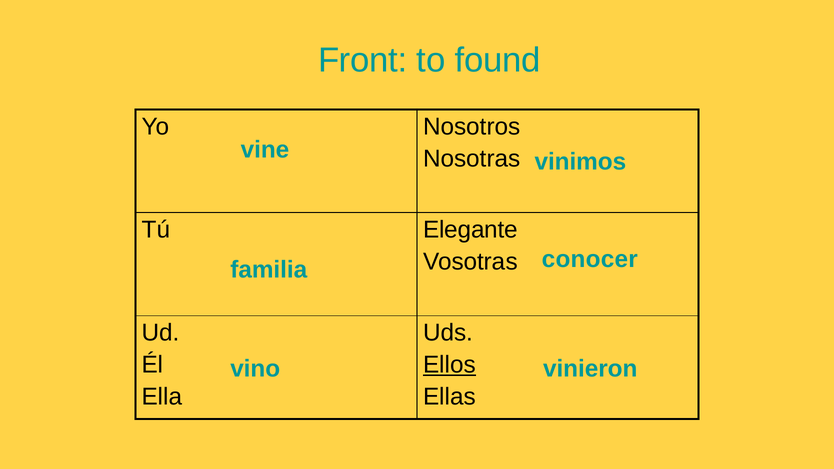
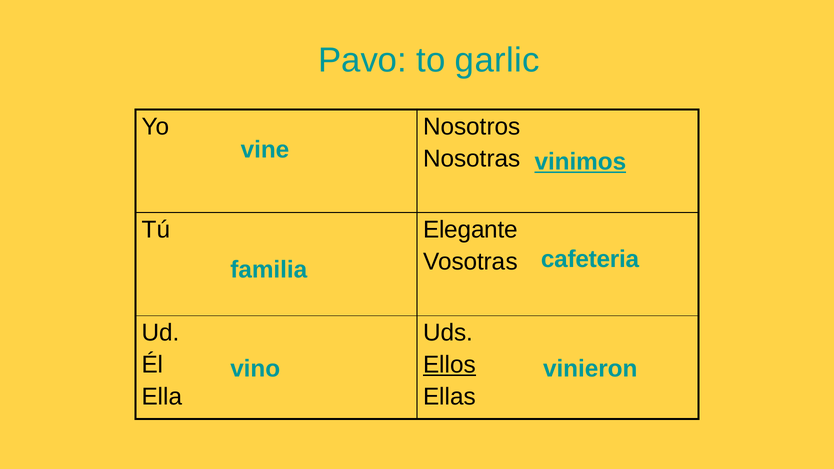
Front: Front -> Pavo (362, 60)
found: found -> garlic (497, 60)
vinimos underline: none -> present (580, 162)
conocer: conocer -> cafeteria (590, 259)
